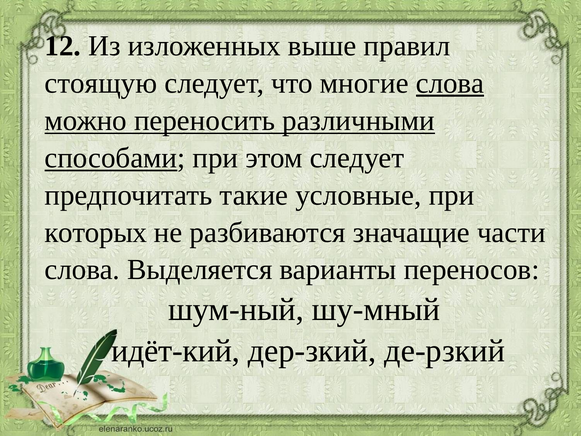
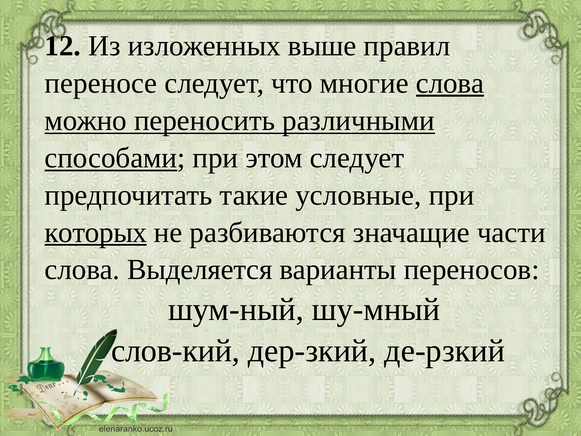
стоящую: стоящую -> переносе (101, 83)
которых underline: none -> present (96, 232)
идёт-кий: идёт-кий -> слов-кий (176, 351)
